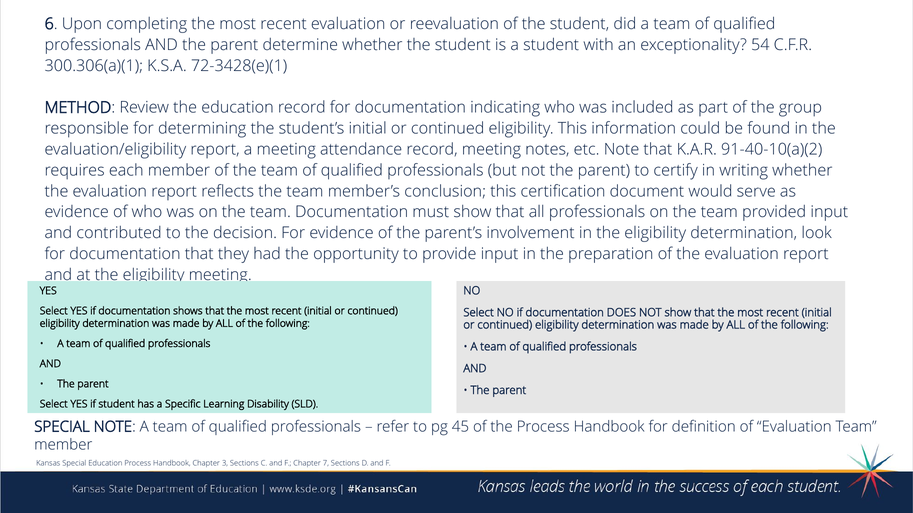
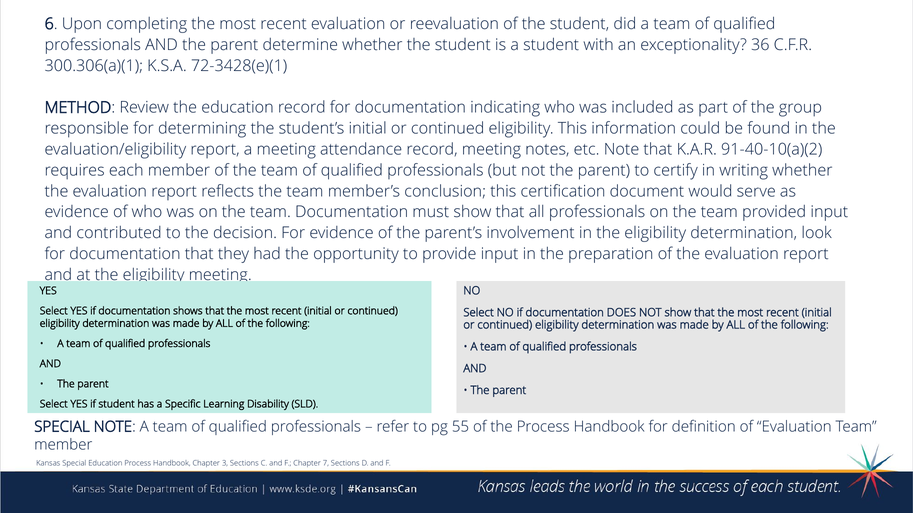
54: 54 -> 36 (760, 45)
45: 45 -> 55 (460, 427)
